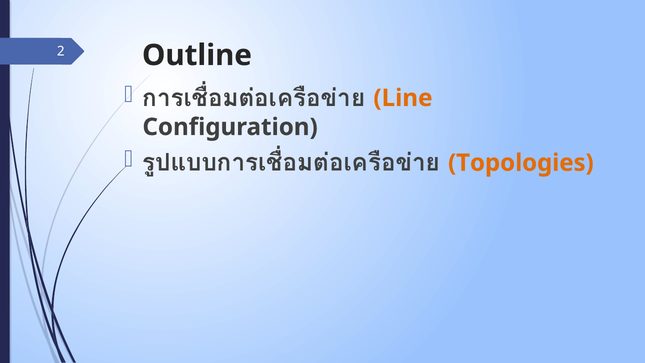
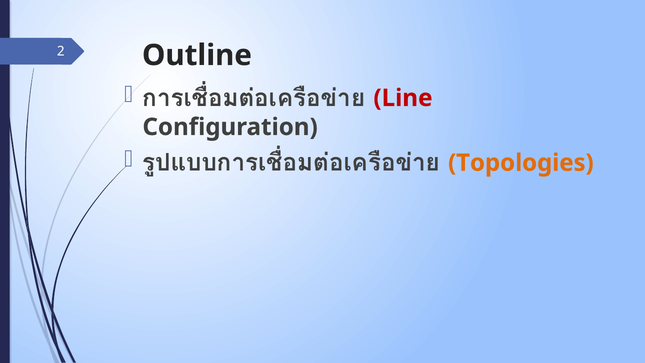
Line colour: orange -> red (403, 98)
